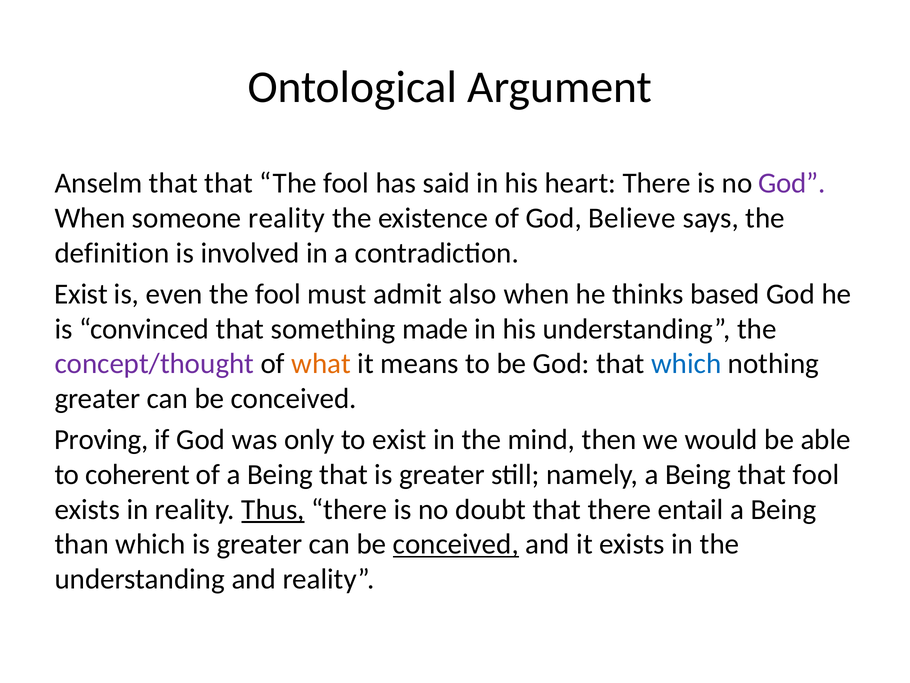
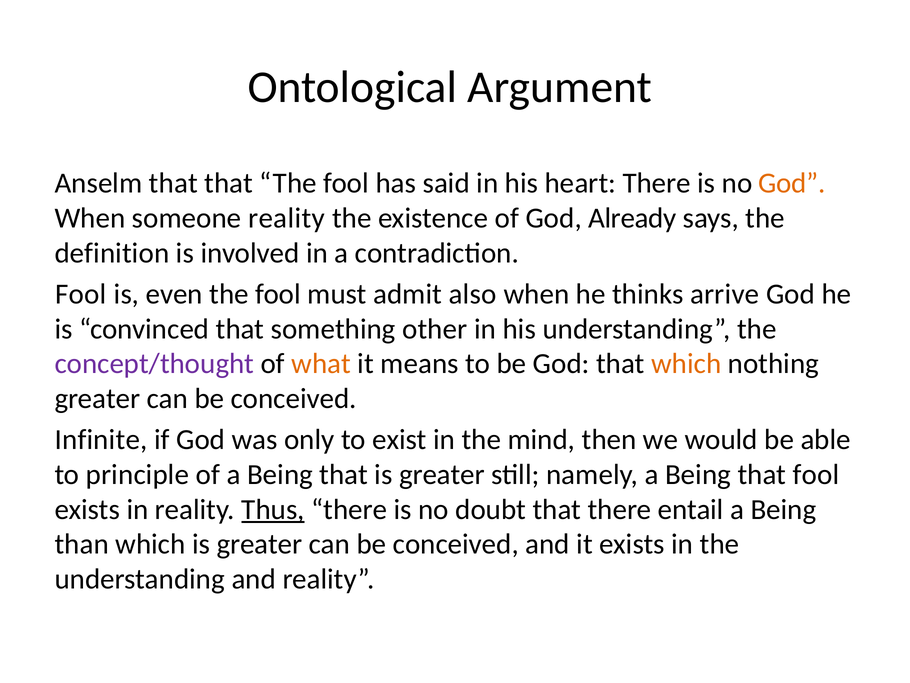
God colour: purple -> orange (792, 183)
Believe: Believe -> Already (632, 218)
Exist: Exist -> Fool (81, 294)
based: based -> arrive (725, 294)
made: made -> other (435, 329)
which colour: blue -> orange (686, 364)
Proving: Proving -> Infinite (101, 439)
coherent: coherent -> principle (138, 474)
conceived underline: present -> none (456, 544)
